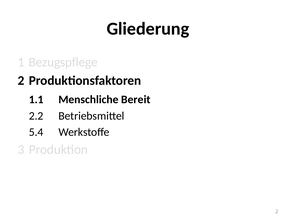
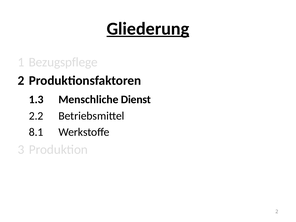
Gliederung underline: none -> present (148, 29)
1.1: 1.1 -> 1.3 (36, 99)
Bereit: Bereit -> Dienst (136, 99)
5.4: 5.4 -> 8.1 (36, 132)
